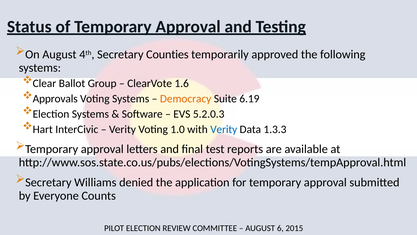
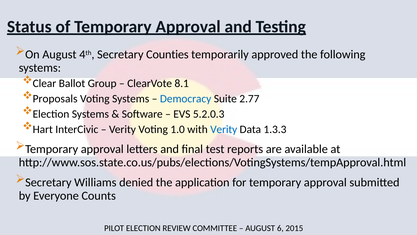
1.6: 1.6 -> 8.1 (182, 83)
Approvals: Approvals -> Proposals (55, 99)
Democracy colour: orange -> blue (186, 99)
6.19: 6.19 -> 2.77 (249, 99)
